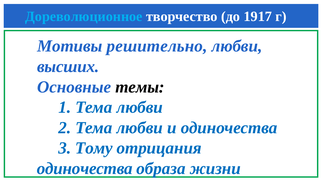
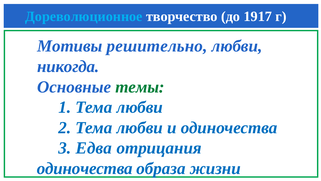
высших: высших -> никогда (68, 66)
темы colour: black -> green (140, 87)
Тому: Тому -> Едва (94, 148)
